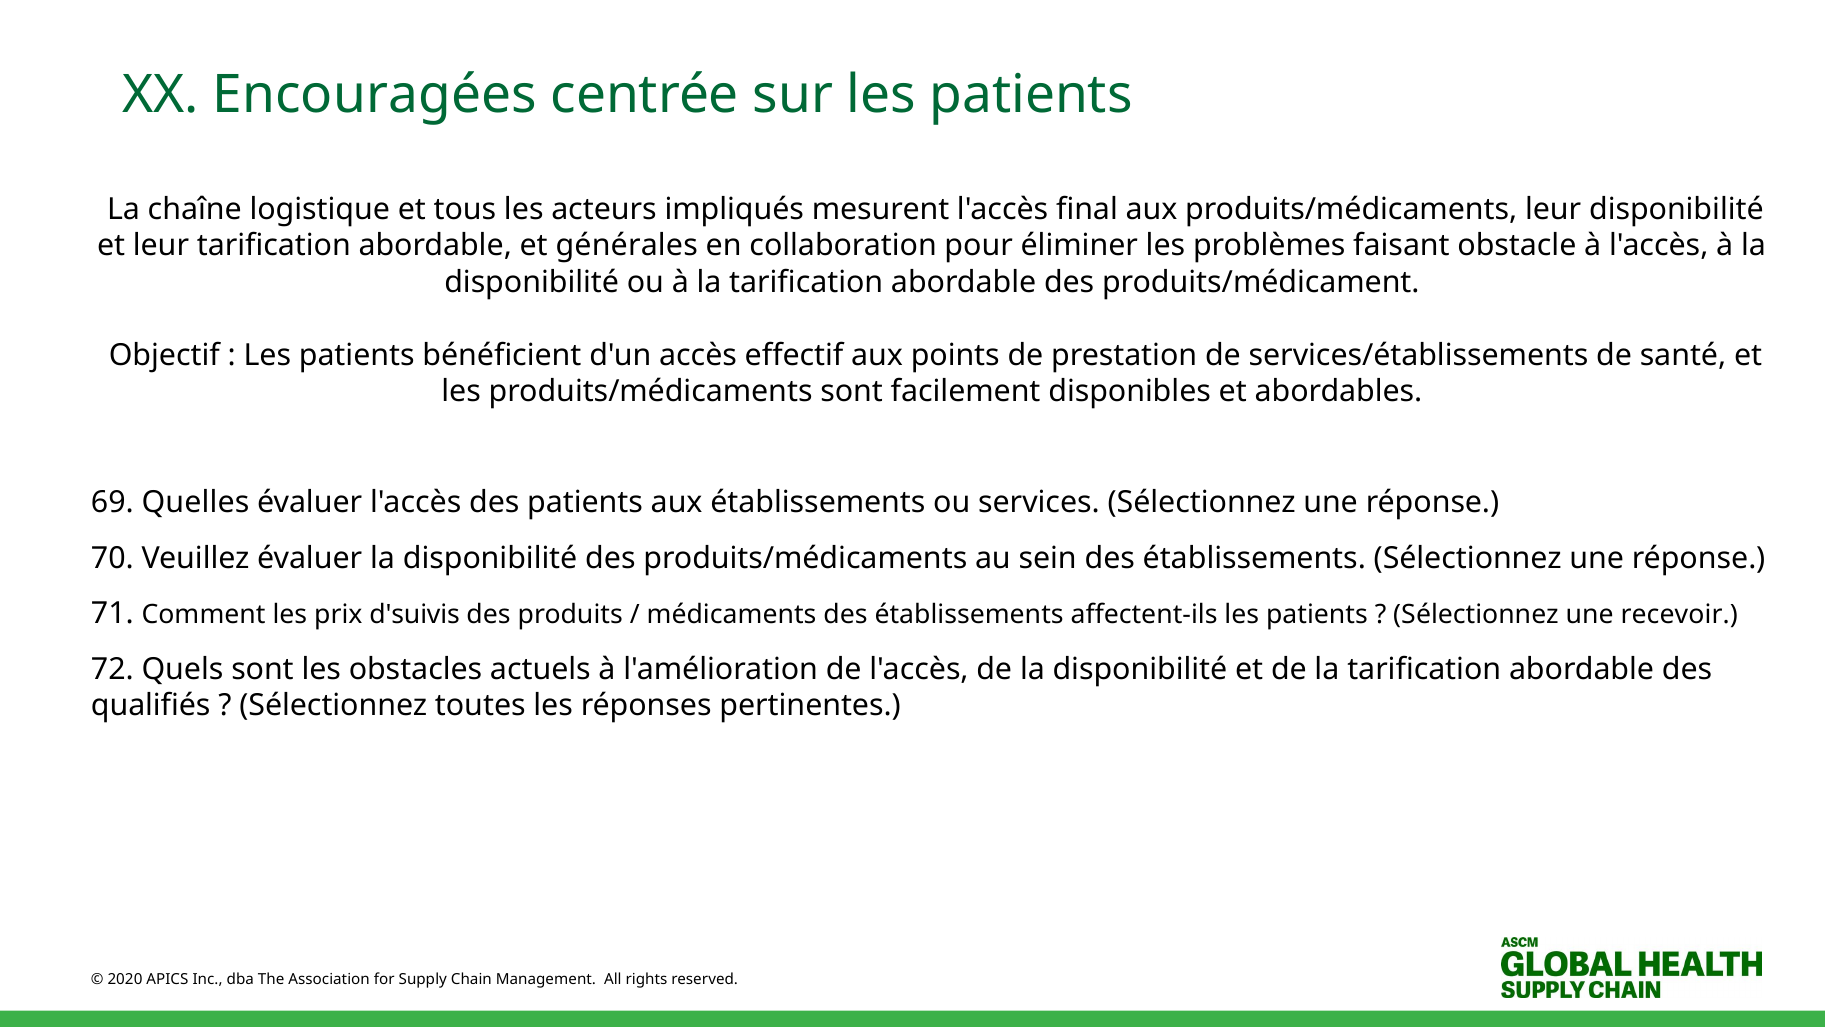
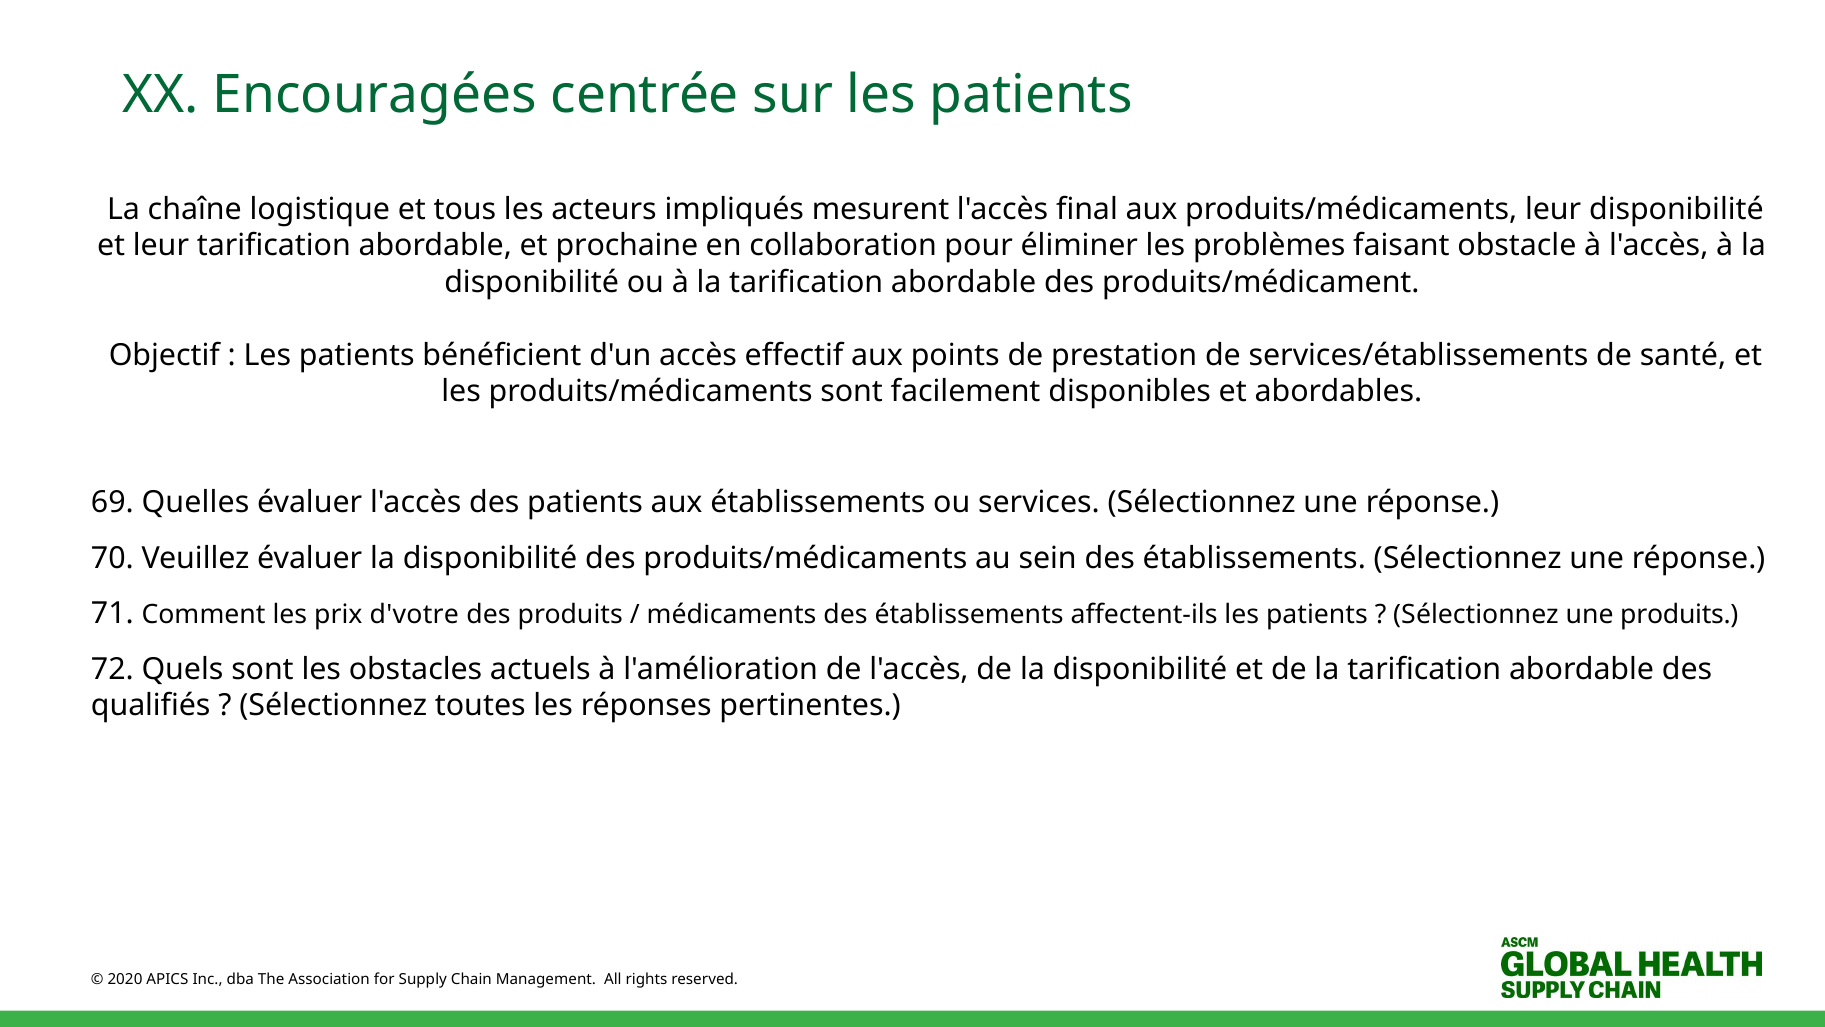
générales: générales -> prochaine (627, 246)
d'suivis: d'suivis -> d'votre (414, 615)
une recevoir: recevoir -> produits (1679, 615)
